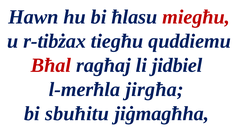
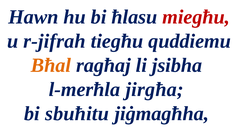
r-tibżax: r-tibżax -> r-jifrah (54, 41)
Bħal colour: red -> orange (51, 65)
jidbiel: jidbiel -> jsibha (177, 65)
